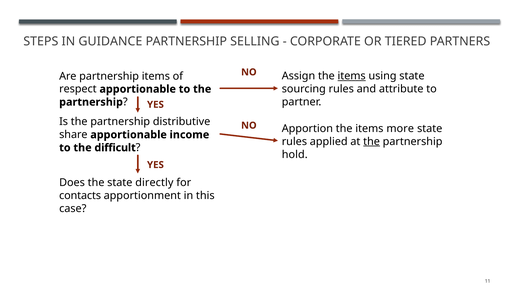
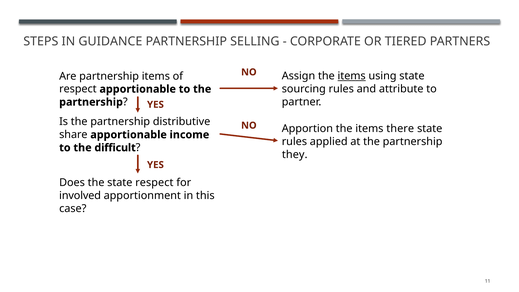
more: more -> there (400, 128)
the underline: present -> none (372, 141)
hold: hold -> they (295, 154)
state directly: directly -> respect (154, 183)
contacts: contacts -> involved (80, 196)
